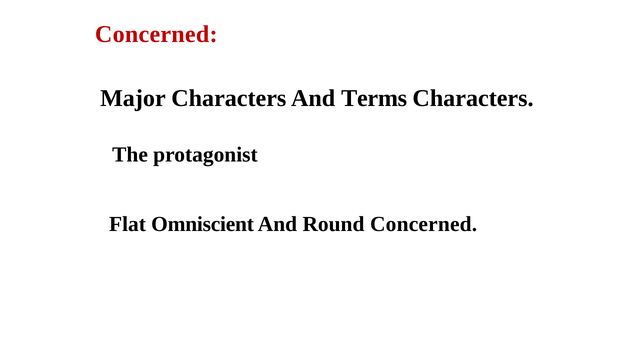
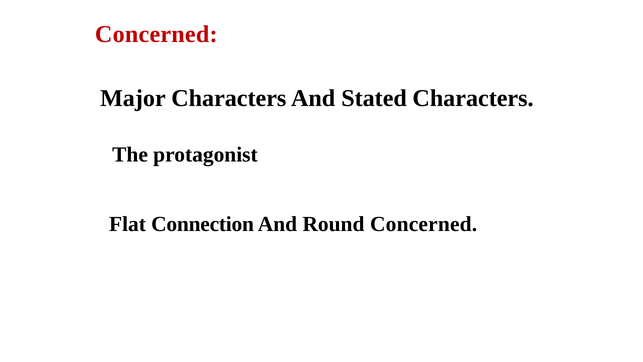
Terms: Terms -> Stated (374, 98)
Omniscient: Omniscient -> Connection (203, 224)
